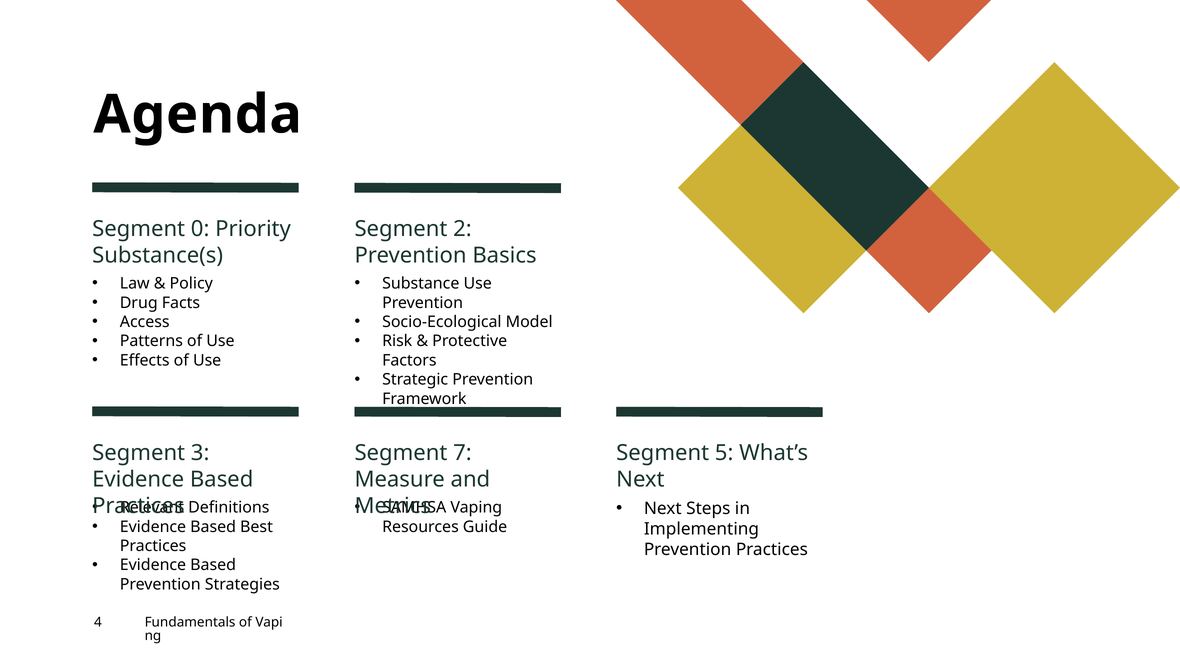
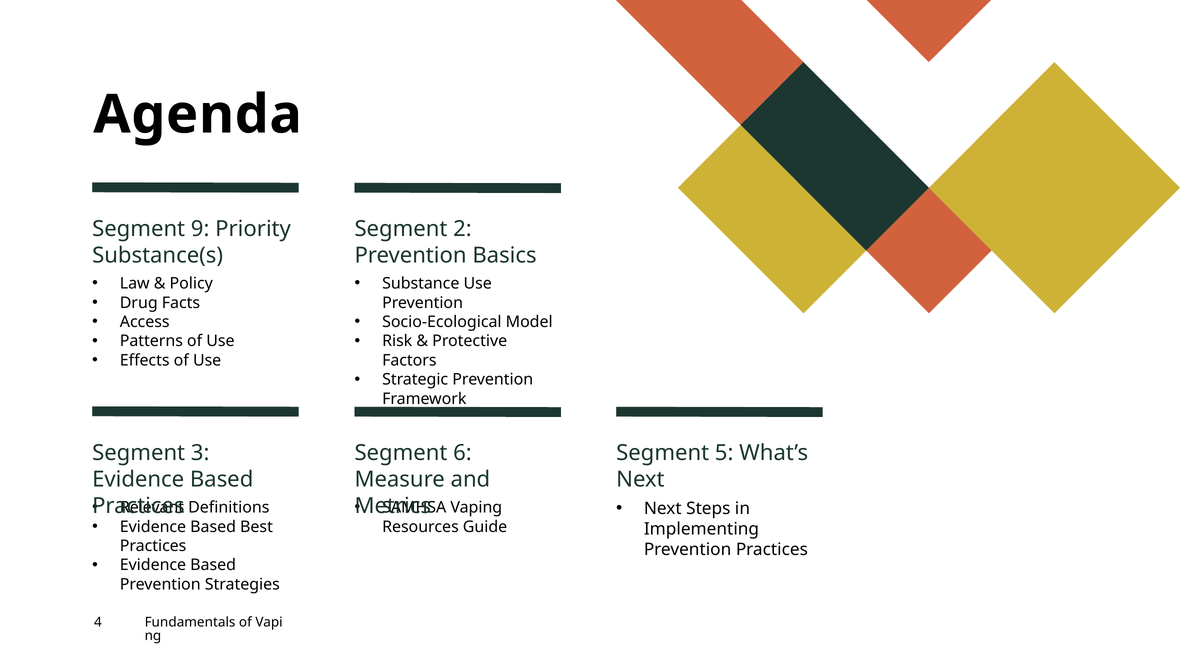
0: 0 -> 9 (200, 229)
7: 7 -> 6 (462, 453)
